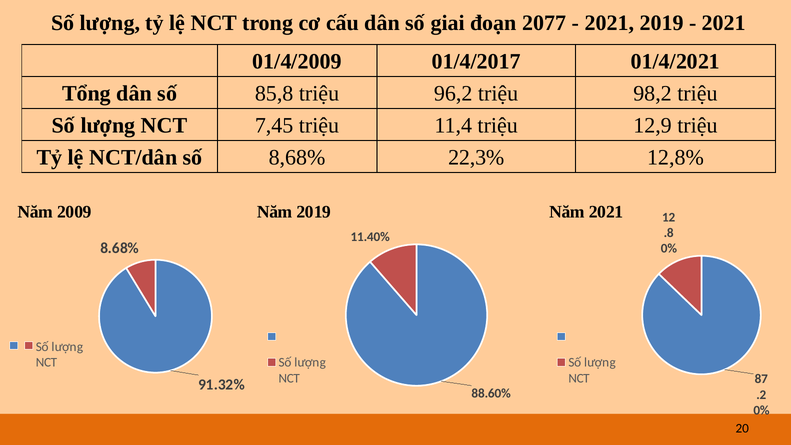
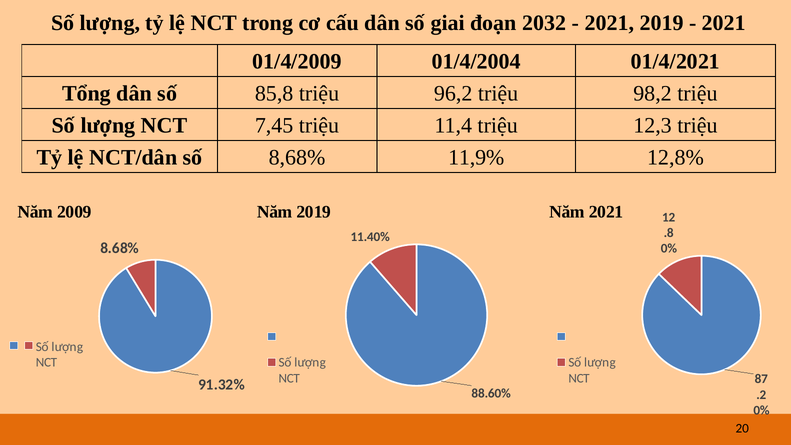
2077: 2077 -> 2032 (544, 23)
01/4/2017: 01/4/2017 -> 01/4/2004 (476, 61)
12,9: 12,9 -> 12,3 (653, 126)
22,3%: 22,3% -> 11,9% (476, 158)
